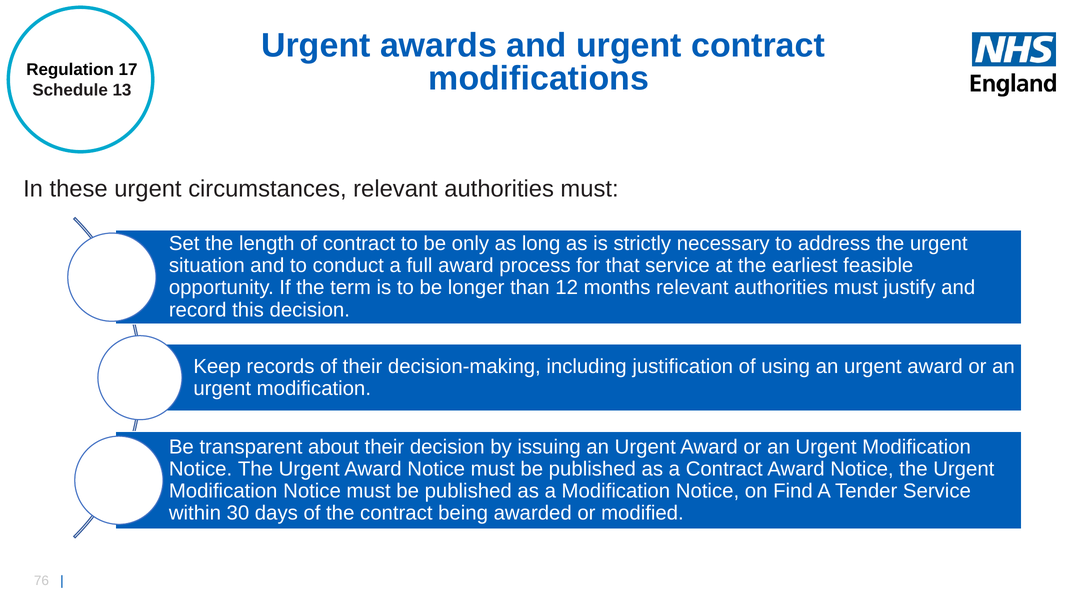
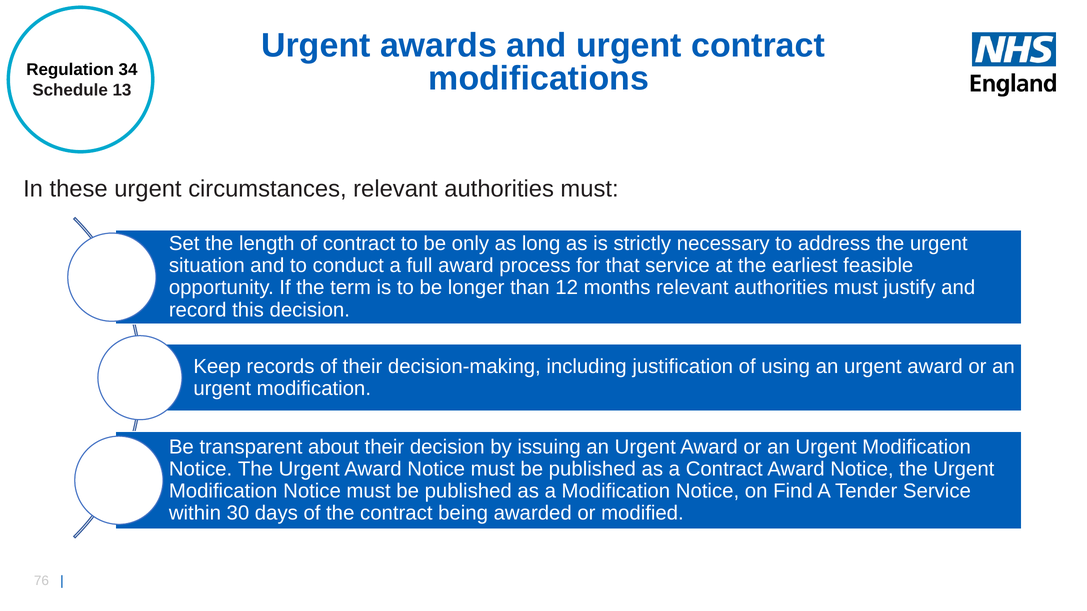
17: 17 -> 34 (128, 70)
